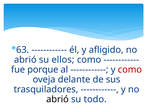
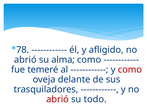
63: 63 -> 78 (23, 50)
ellos: ellos -> alma (63, 60)
porque: porque -> temeré (43, 70)
abrió colour: black -> red (58, 100)
